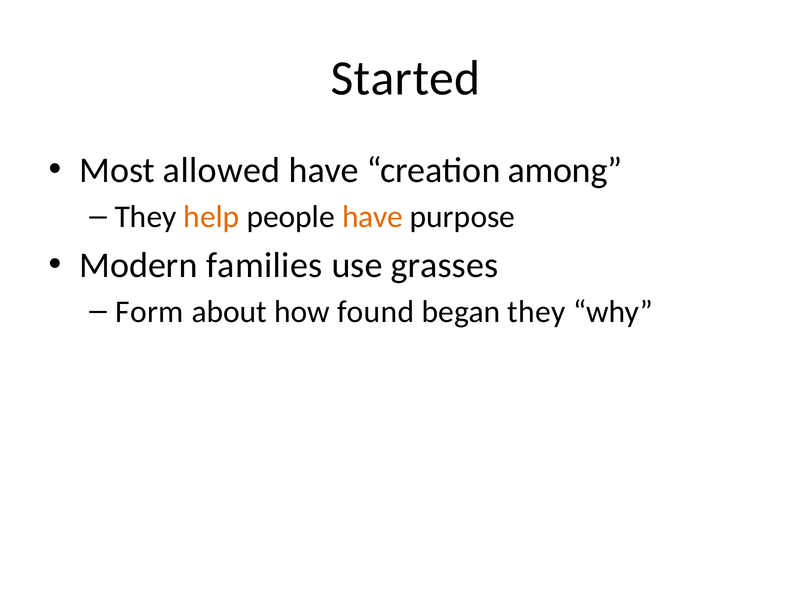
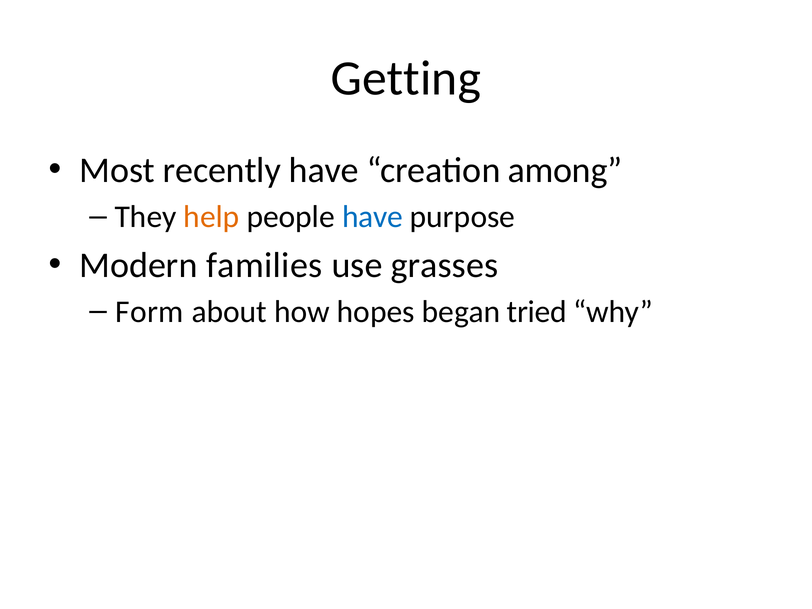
Started: Started -> Getting (406, 79)
allowed: allowed -> recently (222, 170)
have colour: orange -> blue (373, 217)
found: found -> hopes (376, 312)
began they: they -> tried (537, 312)
